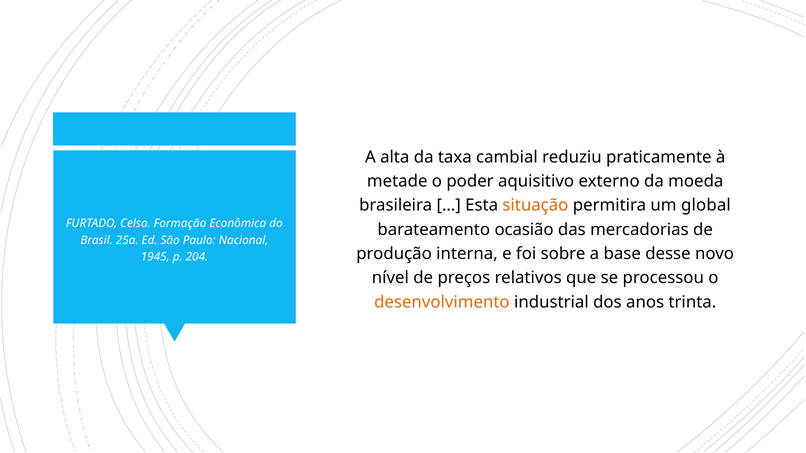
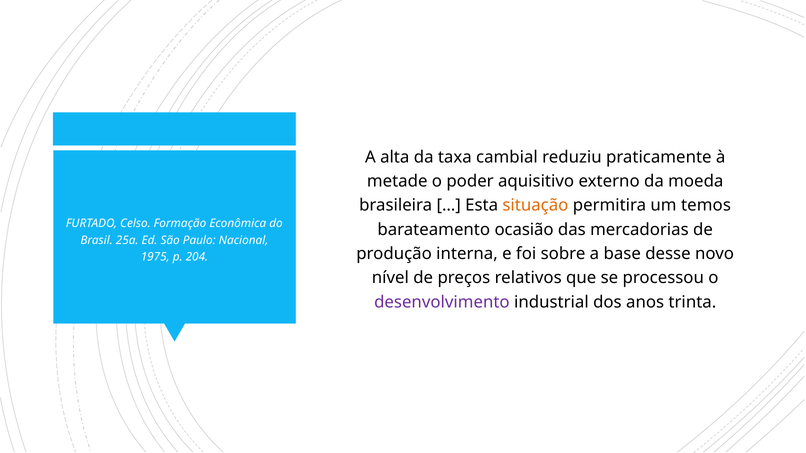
global: global -> temos (706, 206)
1945: 1945 -> 1975 (155, 257)
desenvolvimento colour: orange -> purple (442, 302)
